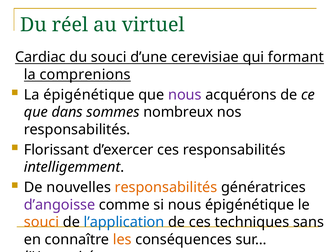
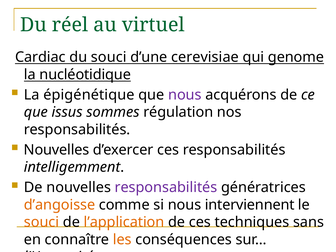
formant: formant -> genome (296, 57)
comprenions: comprenions -> nucléotidique (85, 74)
dans: dans -> issus (67, 112)
nombreux: nombreux -> régulation (178, 112)
Florissant: Florissant -> Nouvelles (57, 150)
responsabilités colour: orange -> purple (166, 187)
d’angoisse colour: purple -> orange (60, 205)
nous épigénétique: épigénétique -> interviennent (250, 205)
l’application colour: blue -> orange (124, 222)
